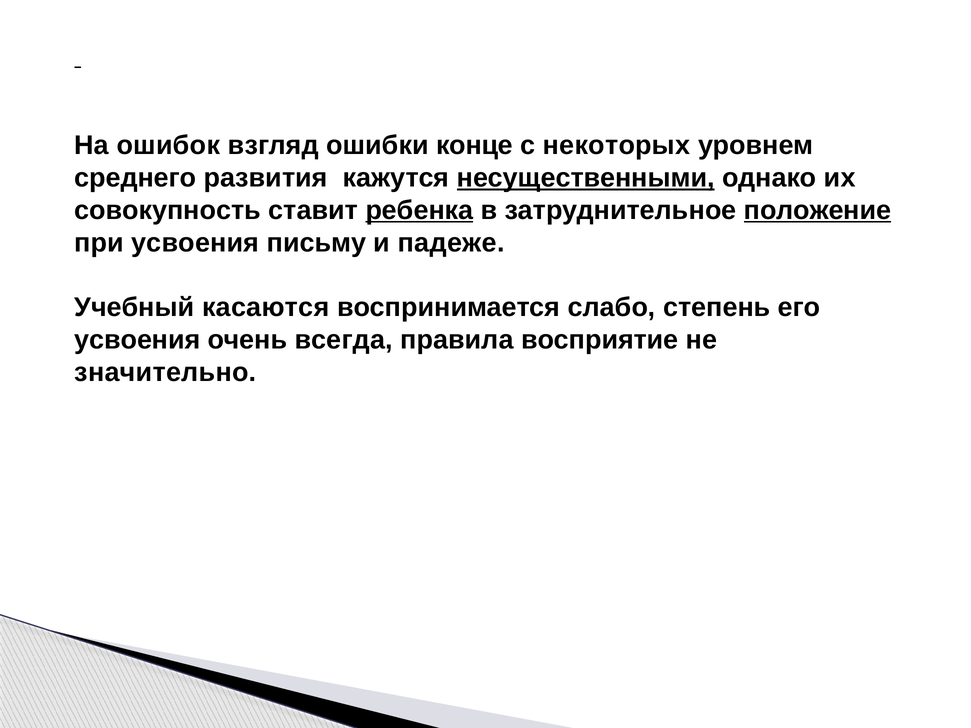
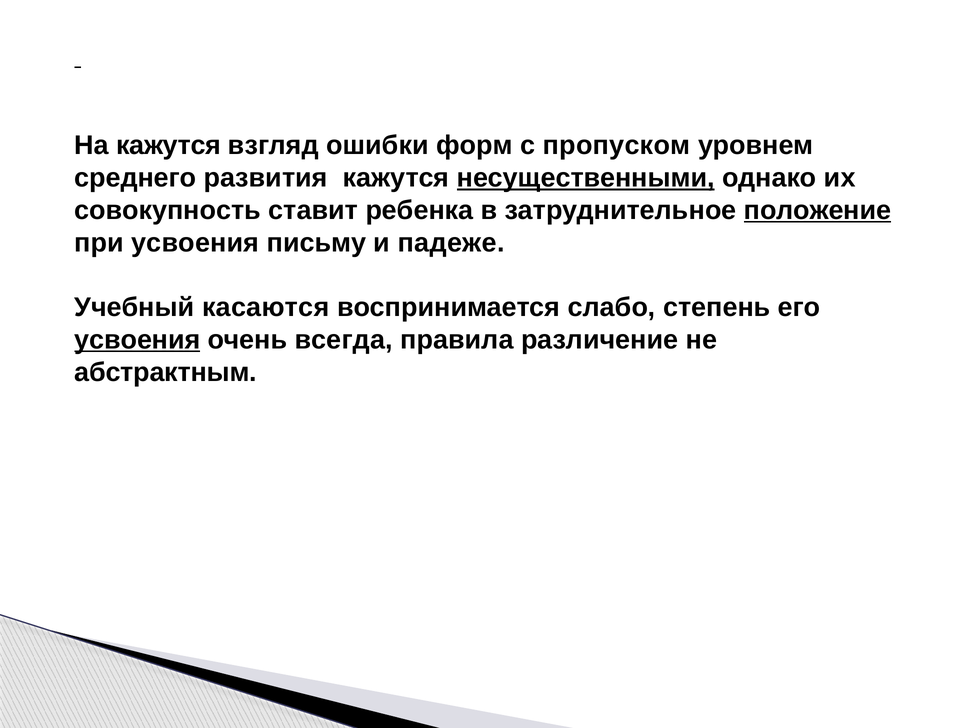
На ошибок: ошибок -> кажутся (169, 146)
конце: конце -> форм (474, 146)
некоторых: некоторых -> пропуском (617, 146)
ребенка underline: present -> none (419, 210)
усвоения underline: none -> present (137, 340)
восприятие: восприятие -> различение (600, 340)
значительно: значительно -> абстрактным (166, 372)
